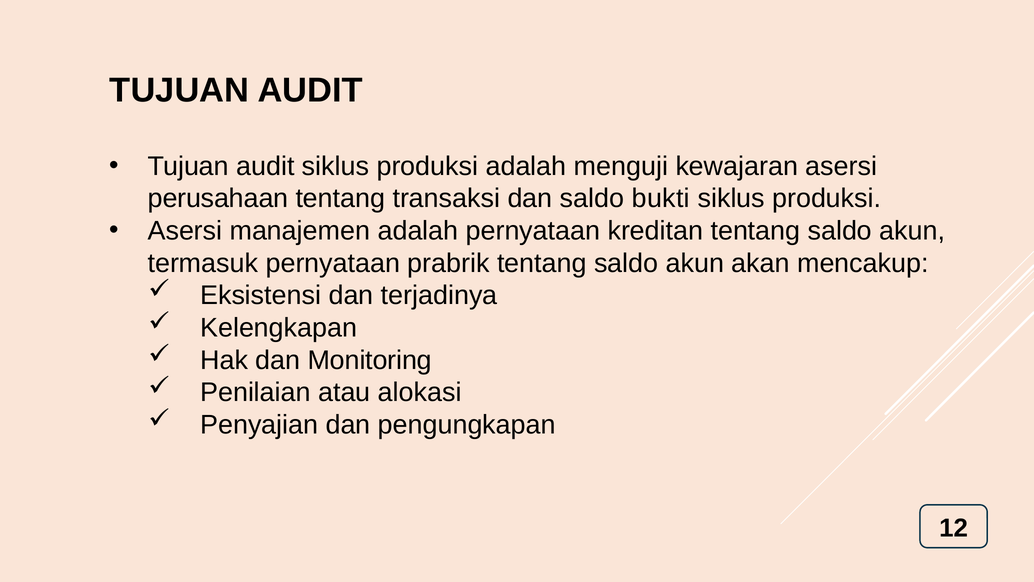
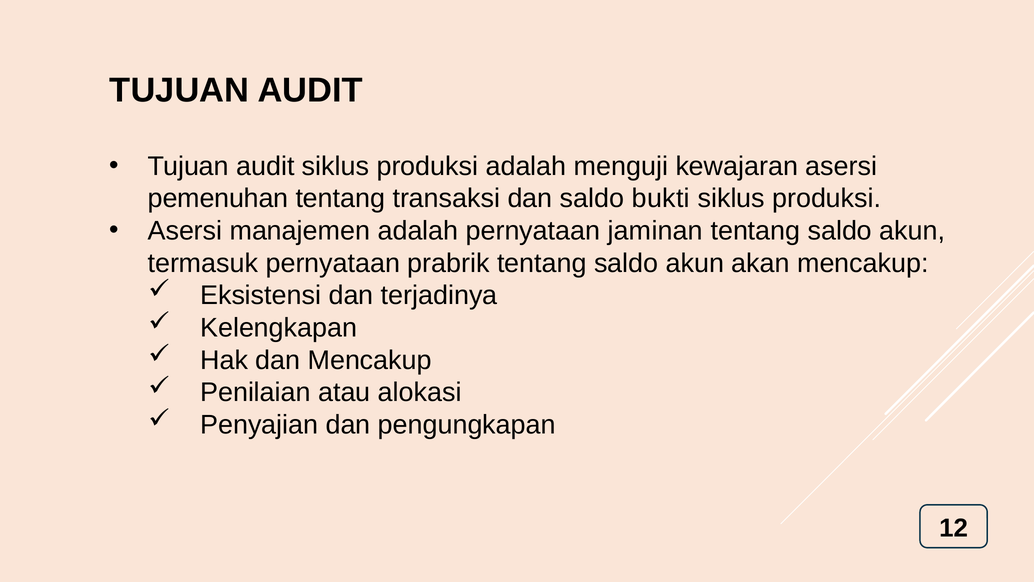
perusahaan: perusahaan -> pemenuhan (218, 198)
kreditan: kreditan -> jaminan (655, 231)
dan Monitoring: Monitoring -> Mencakup (370, 360)
